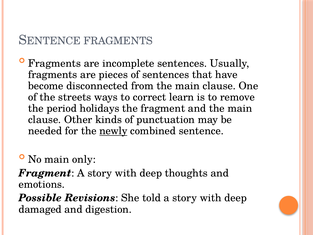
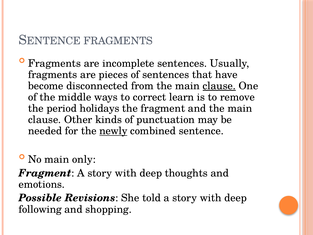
clause underline: none -> present (219, 86)
streets: streets -> middle (75, 97)
damaged: damaged -> following (40, 209)
digestion: digestion -> shopping (109, 209)
